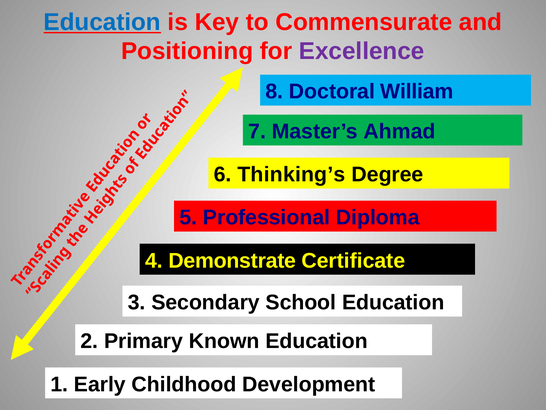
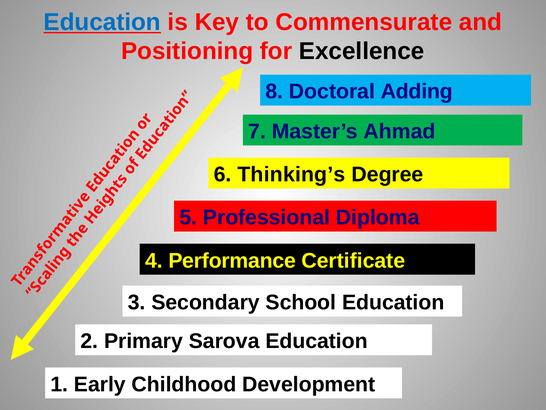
Excellence colour: purple -> black (362, 51)
William: William -> Adding (417, 92)
Demonstrate: Demonstrate -> Performance (232, 260)
Known: Known -> Sarova (224, 341)
